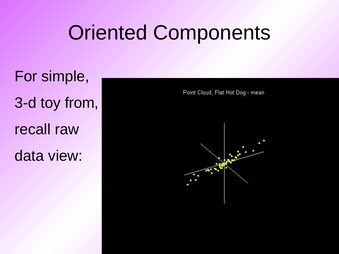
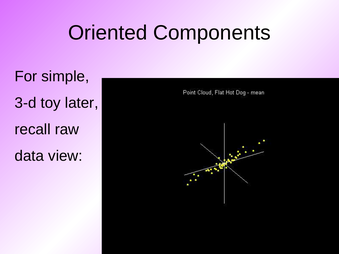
from: from -> later (82, 103)
